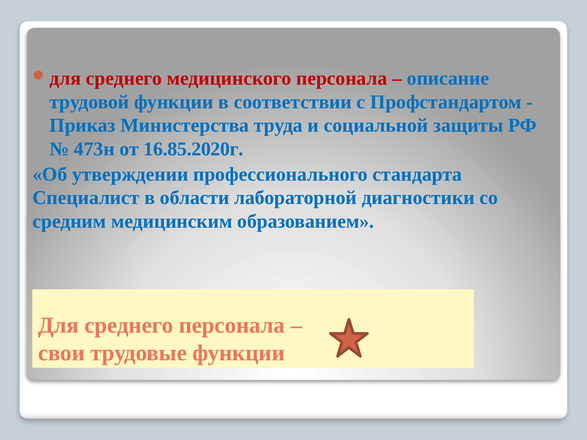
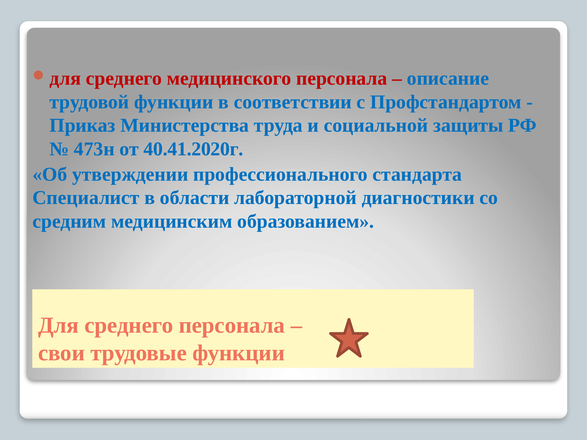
16.85.2020г: 16.85.2020г -> 40.41.2020г (193, 149)
